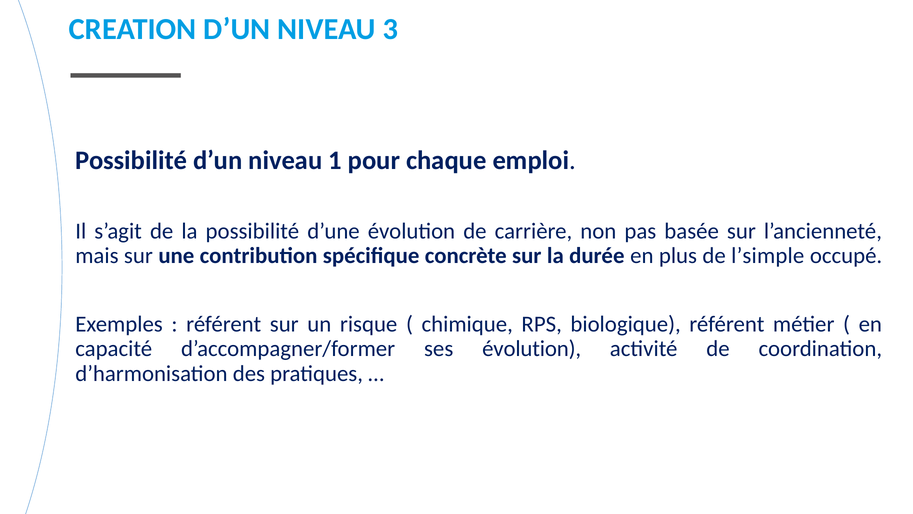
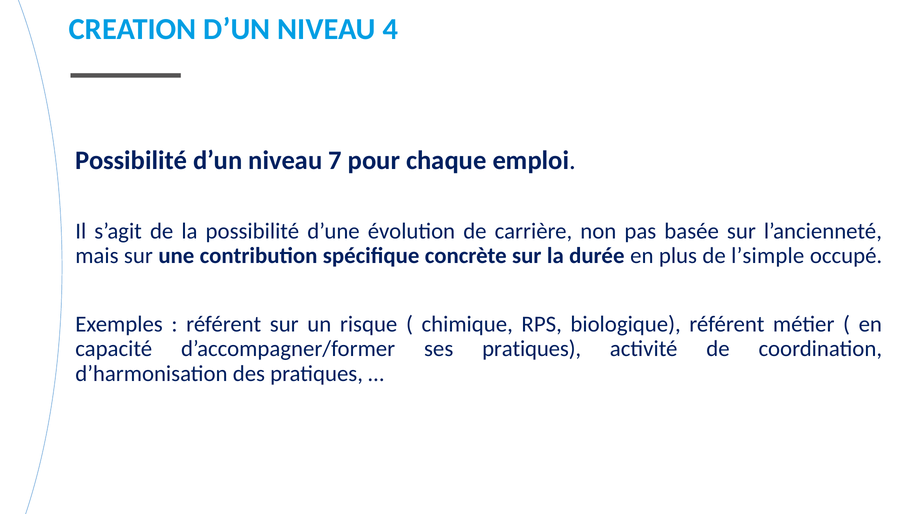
3: 3 -> 4 (390, 29)
1: 1 -> 7 (335, 161)
ses évolution: évolution -> pratiques (532, 349)
